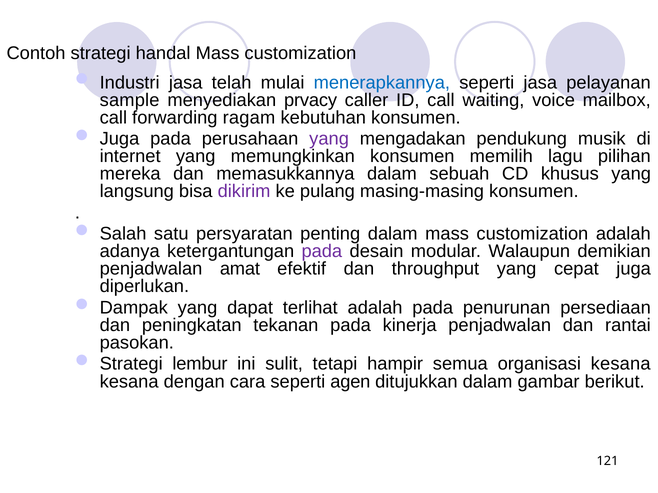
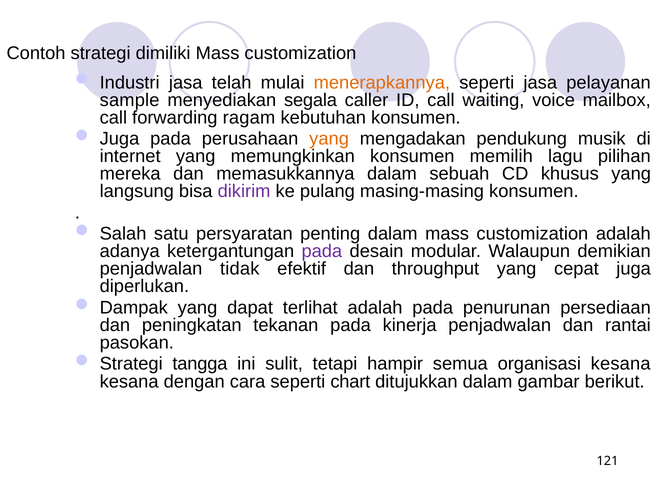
handal: handal -> dimiliki (163, 53)
menerapkannya colour: blue -> orange (382, 83)
prvacy: prvacy -> segala (311, 100)
yang colour: purple -> orange (329, 139)
amat: amat -> tidak (240, 269)
lembur: lembur -> tangga (200, 364)
agen: agen -> chart (350, 382)
